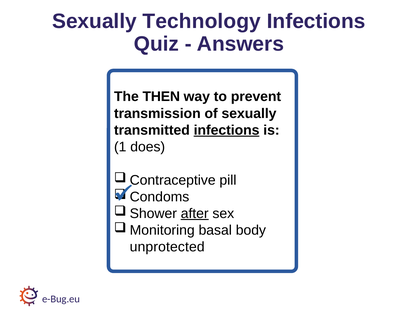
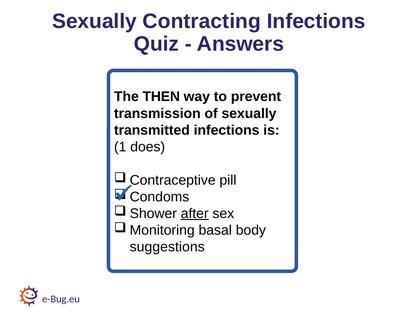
Technology: Technology -> Contracting (202, 21)
infections underline: present -> none (227, 130)
unprotected: unprotected -> suggestions (167, 247)
